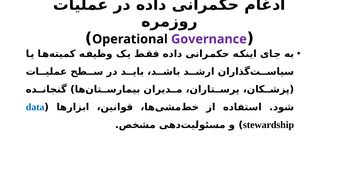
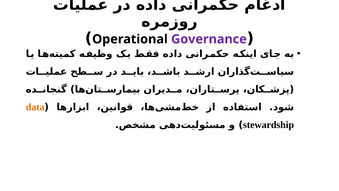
data colour: blue -> orange (35, 107)
